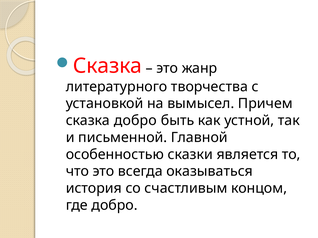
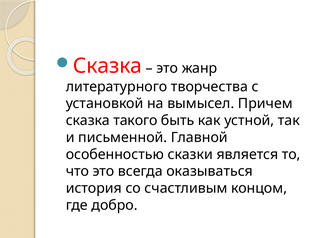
сказка добро: добро -> такого (135, 121)
